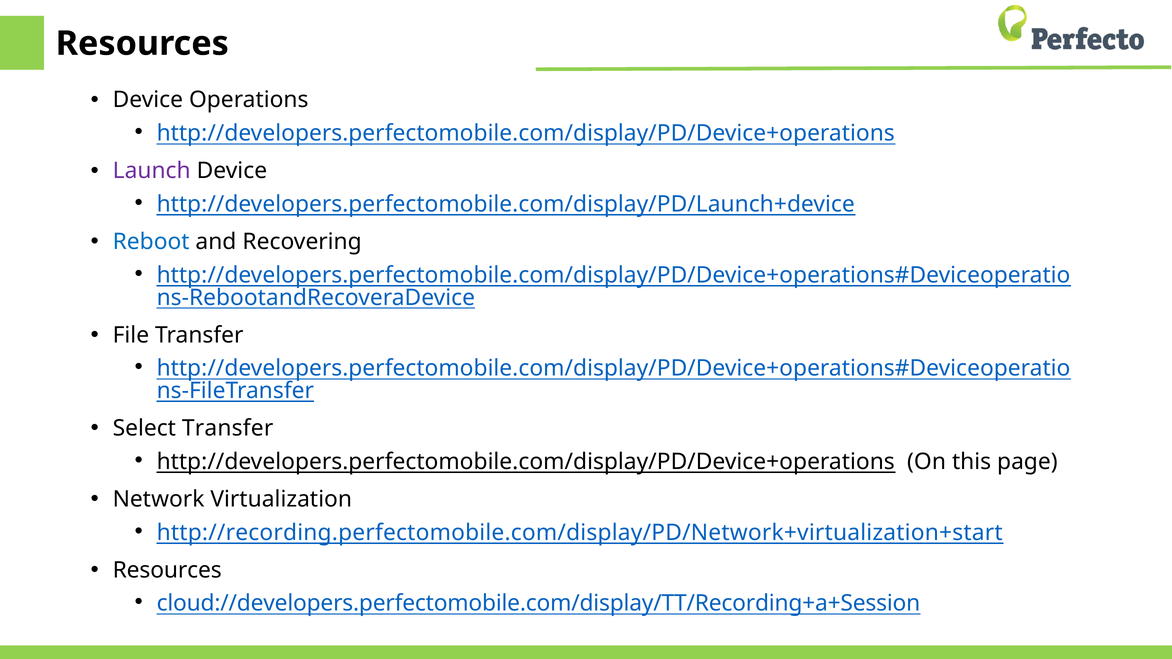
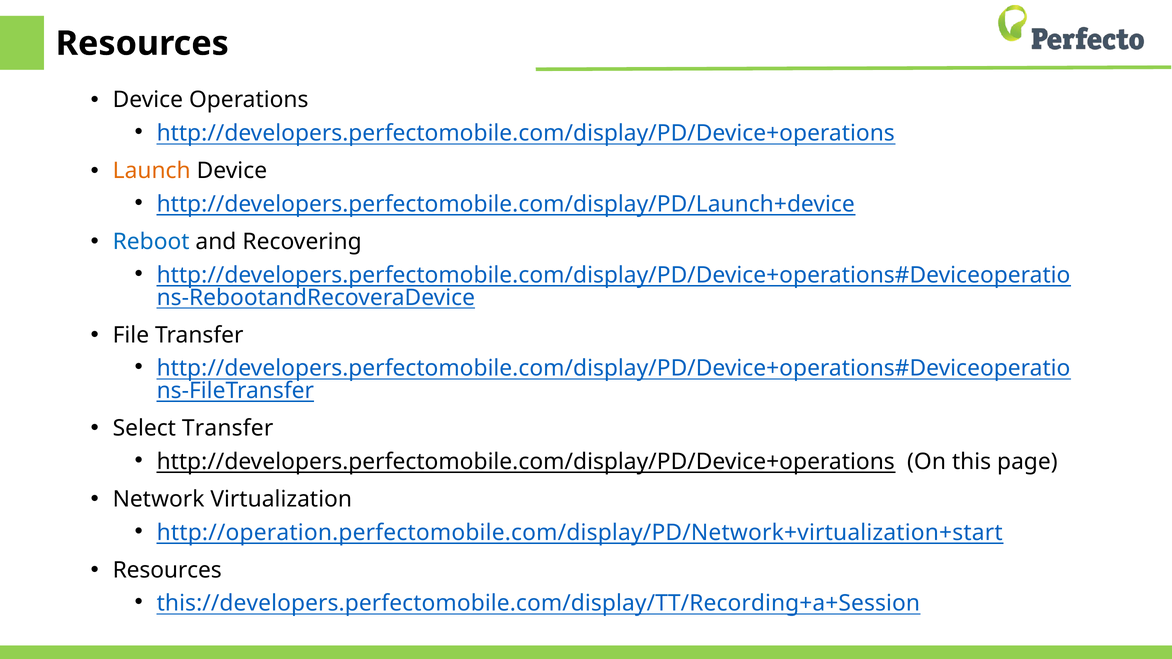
Launch colour: purple -> orange (152, 171)
http://recording.perfectomobile.com/display/PD/Network+virtualization+start: http://recording.perfectomobile.com/display/PD/Network+virtualization+start -> http://operation.perfectomobile.com/display/PD/Network+virtualization+start (580, 533)
cloud://developers.perfectomobile.com/display/TT/Recording+a+Session: cloud://developers.perfectomobile.com/display/TT/Recording+a+Session -> this://developers.perfectomobile.com/display/TT/Recording+a+Session (538, 604)
